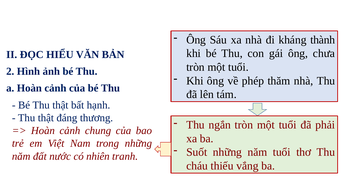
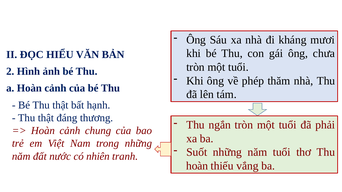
thành: thành -> mươi (323, 40)
cháu: cháu -> hoàn (197, 166)
